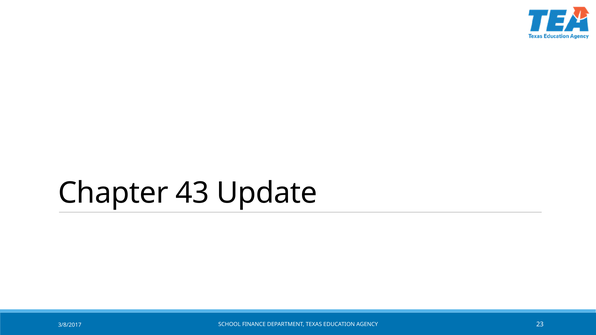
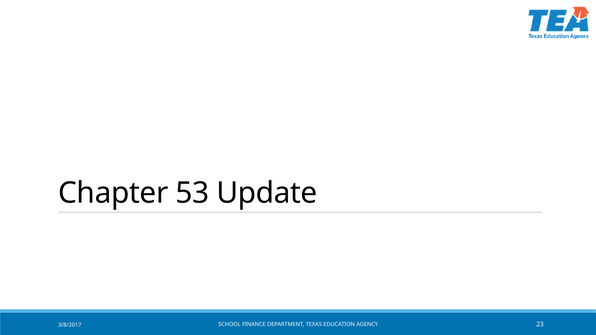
43: 43 -> 53 (192, 193)
